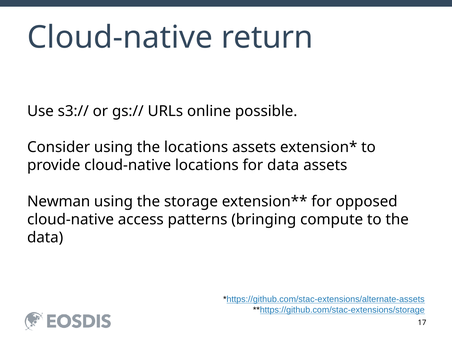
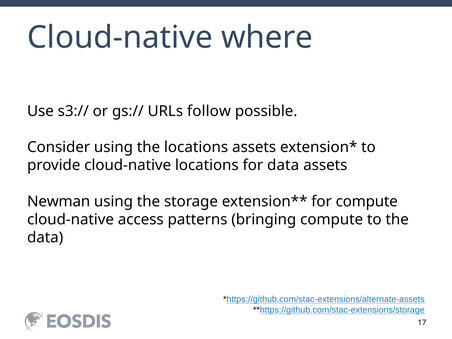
return: return -> where (267, 37)
online: online -> follow (209, 111)
for opposed: opposed -> compute (367, 201)
